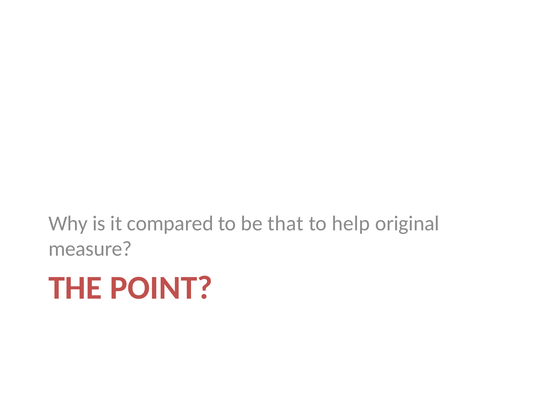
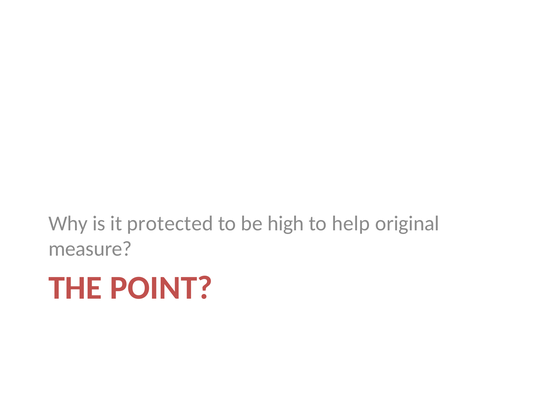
compared: compared -> protected (170, 223)
that: that -> high (286, 223)
